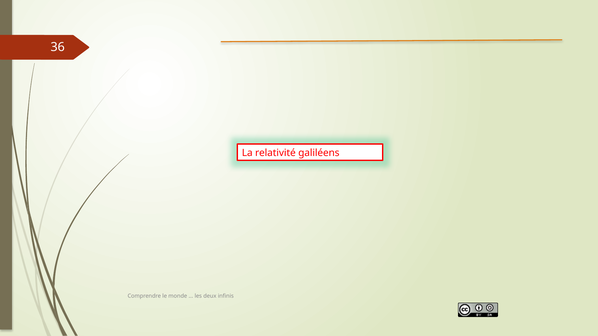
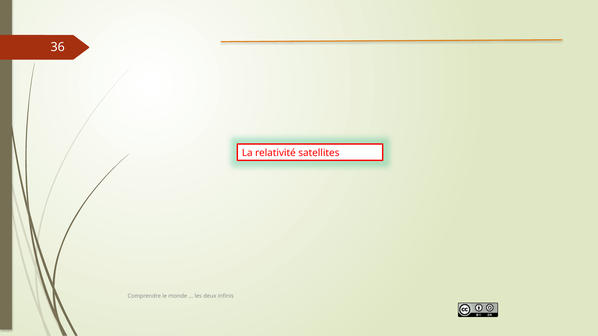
galiléens: galiléens -> satellites (319, 153)
